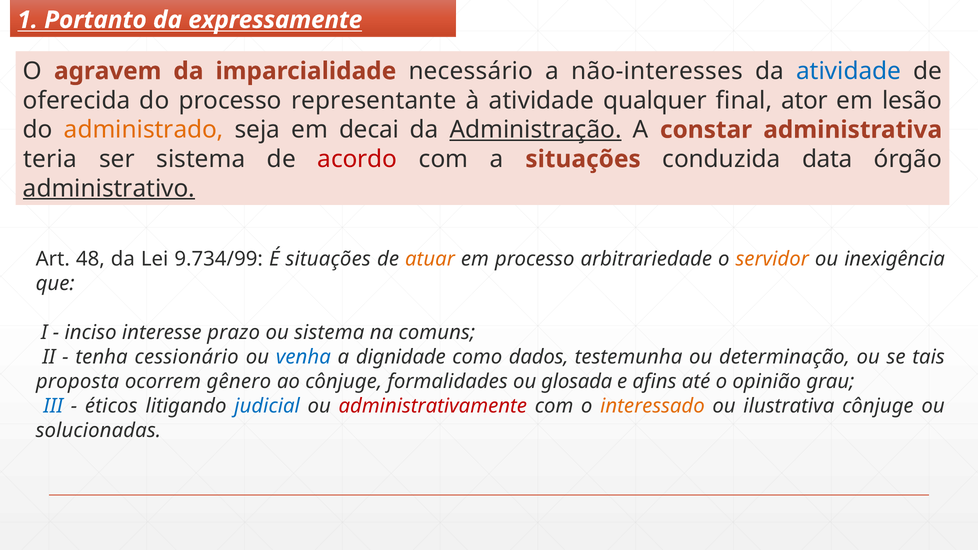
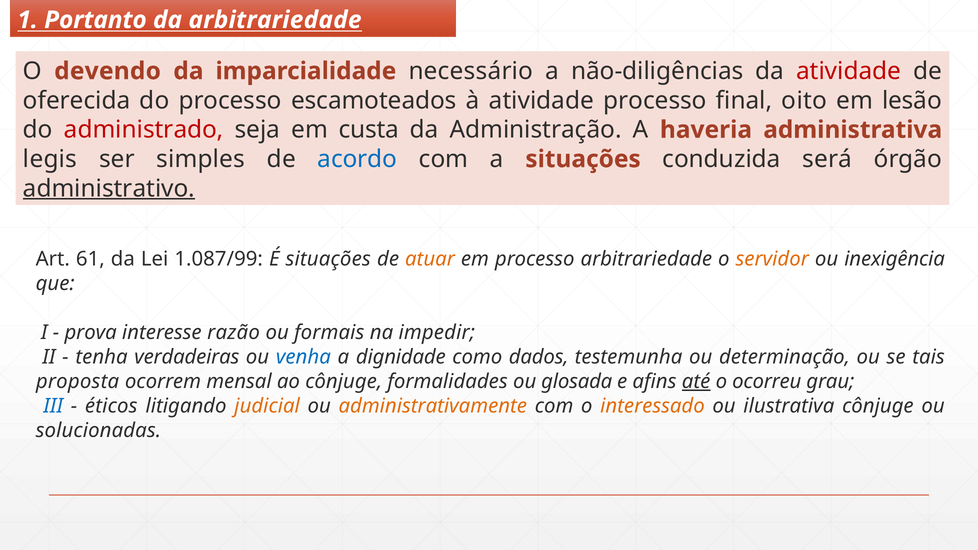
da expressamente: expressamente -> arbitrariedade (275, 20)
agravem: agravem -> devendo (108, 71)
não-interesses: não-interesses -> não-diligências (657, 71)
atividade colour: blue -> red (849, 71)
representante: representante -> escamoteados (374, 100)
atividade qualquer: qualquer -> processo (655, 100)
ator: ator -> oito (804, 100)
administrado colour: orange -> red (144, 130)
decai: decai -> custa (369, 130)
Administração underline: present -> none (536, 130)
constar: constar -> haveria (706, 130)
teria: teria -> legis (50, 159)
ser sistema: sistema -> simples (201, 159)
acordo colour: red -> blue (357, 159)
data: data -> será (827, 159)
48: 48 -> 61 (90, 259)
9.734/99: 9.734/99 -> 1.087/99 (219, 259)
inciso: inciso -> prova (91, 333)
prazo: prazo -> razão (234, 333)
ou sistema: sistema -> formais (329, 333)
comuns: comuns -> impedir (437, 333)
cessionário: cessionário -> verdadeiras (187, 357)
gênero: gênero -> mensal (239, 381)
até underline: none -> present (696, 381)
opinião: opinião -> ocorreu (767, 381)
judicial colour: blue -> orange (267, 406)
administrativamente colour: red -> orange (433, 406)
